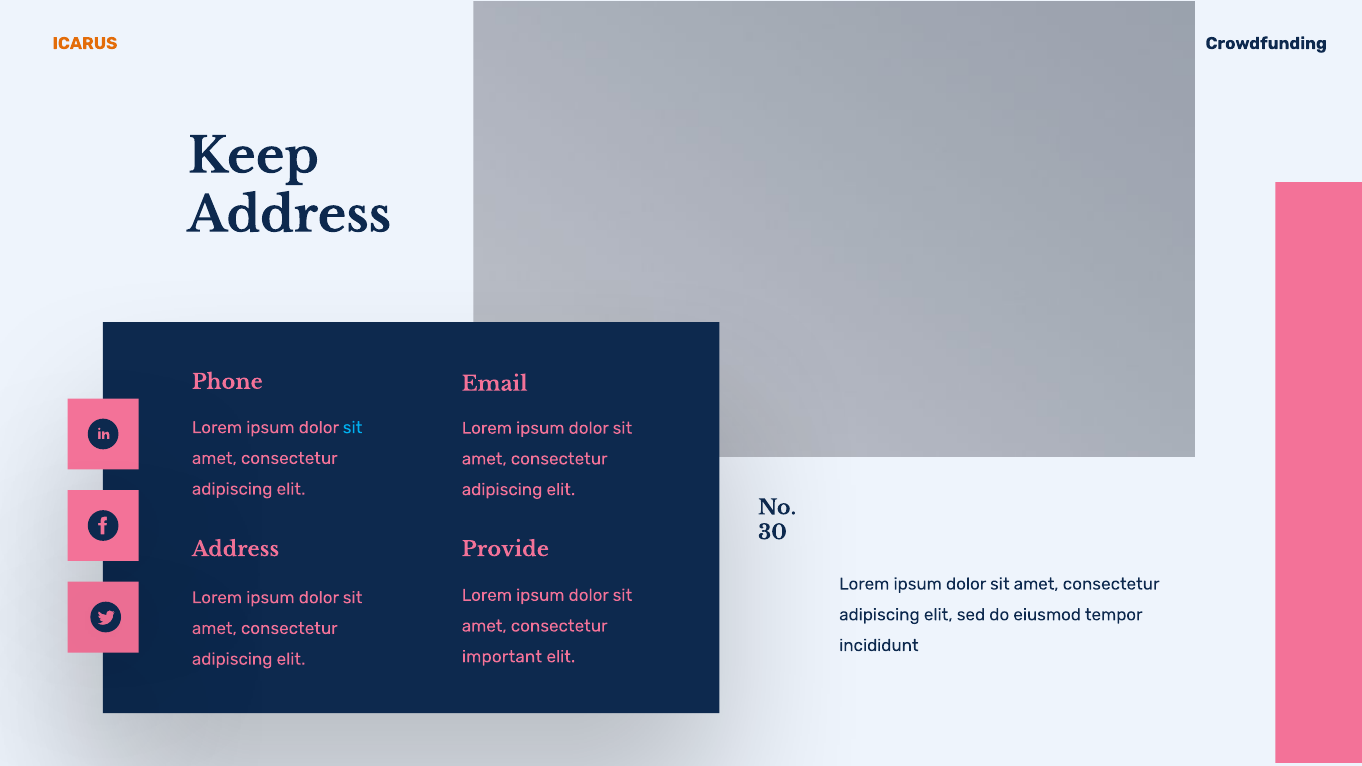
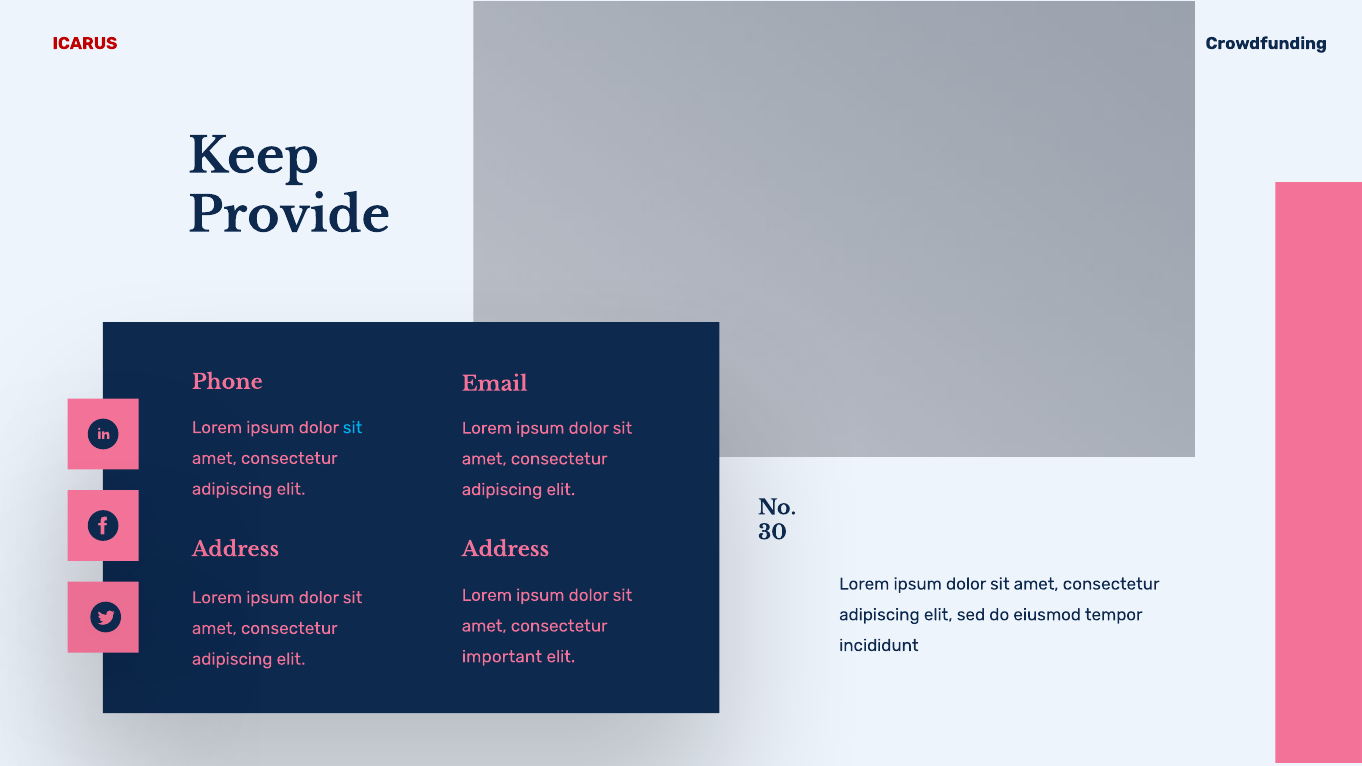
ICARUS colour: orange -> red (85, 43)
Address: Address -> Provide (289, 216)
Provide: Provide -> Address (505, 549)
